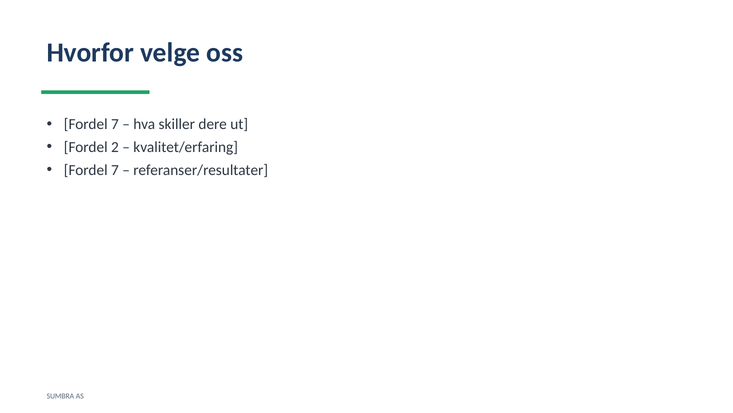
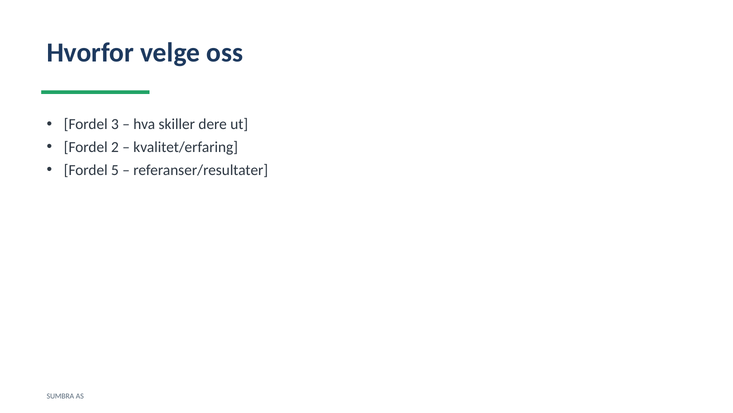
7: 7 -> 3 (115, 124)
7: 7 -> 5 (115, 170)
